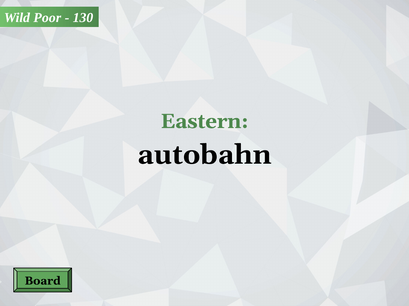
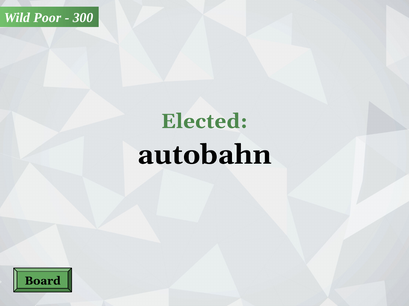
130: 130 -> 300 (83, 18)
Eastern: Eastern -> Elected (204, 122)
